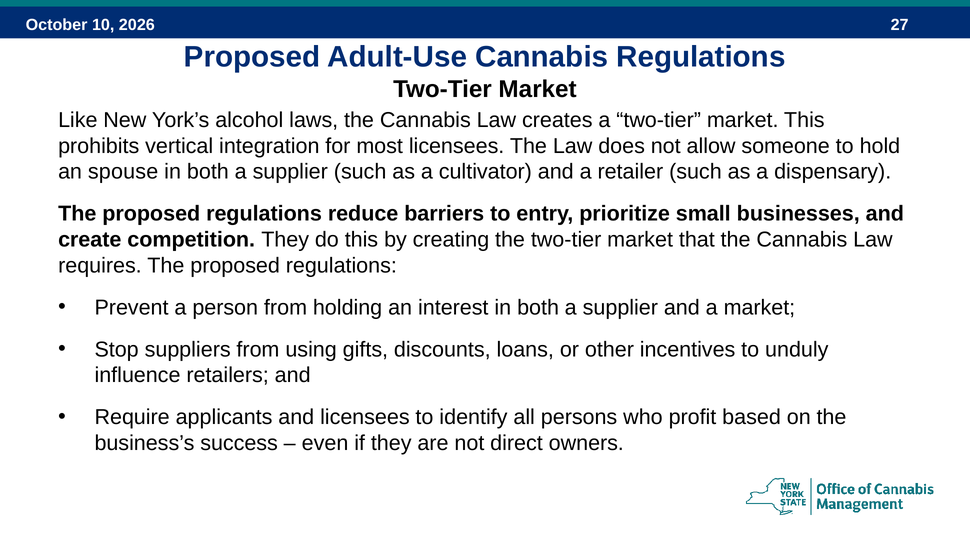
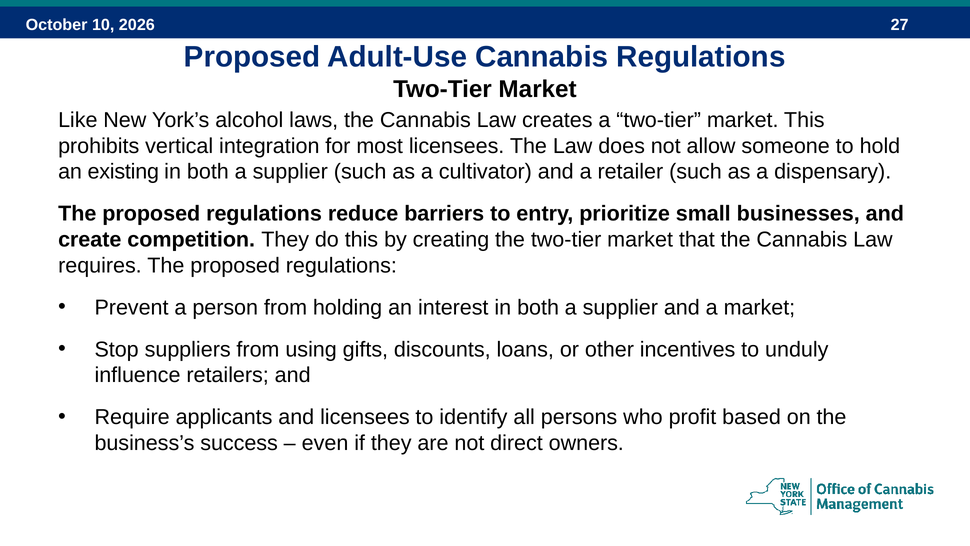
spouse: spouse -> existing (123, 172)
